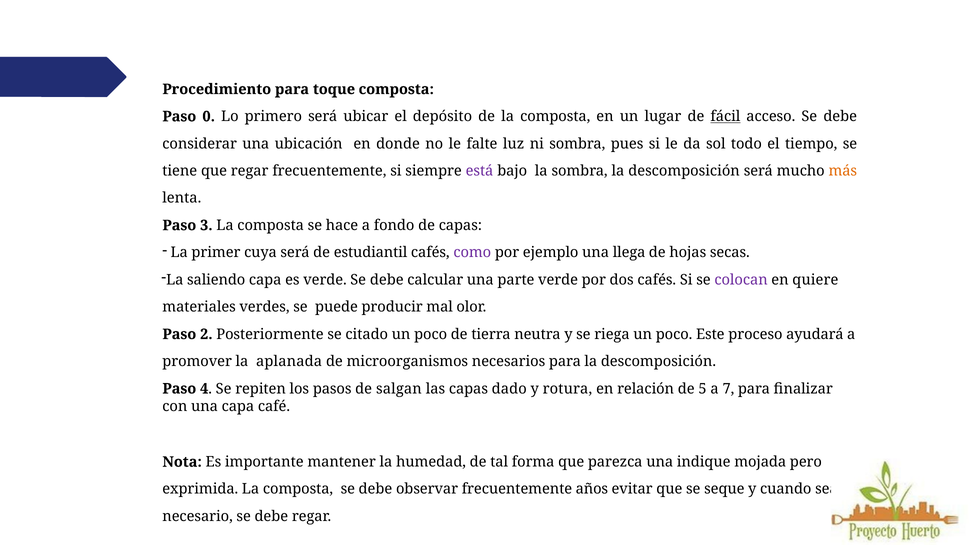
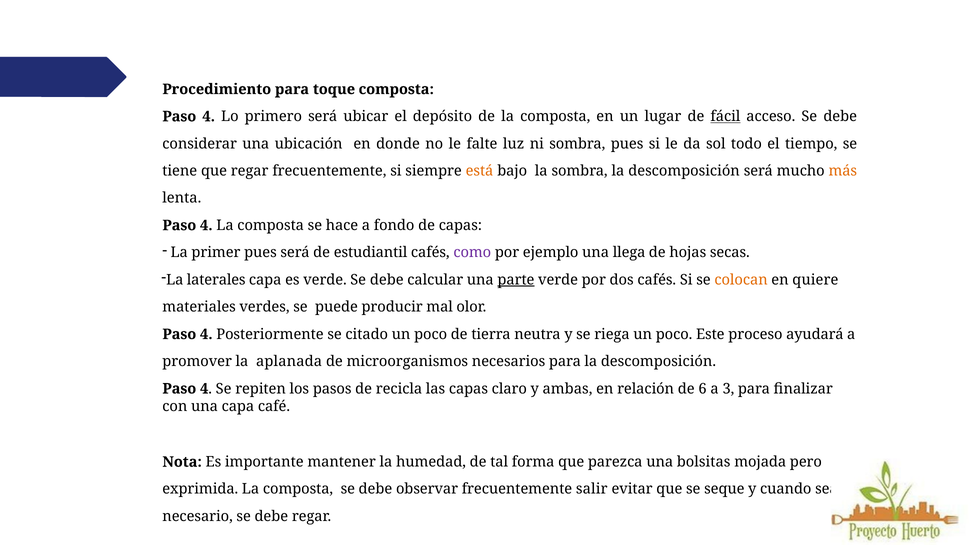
0: 0 -> 4 (209, 117)
está colour: purple -> orange (480, 171)
3: 3 -> 4 (206, 225)
primer cuya: cuya -> pues (260, 253)
saliendo: saliendo -> laterales (216, 280)
parte underline: none -> present (516, 280)
colocan colour: purple -> orange (741, 280)
2: 2 -> 4 (206, 334)
salgan: salgan -> recicla (399, 389)
dado: dado -> claro (509, 389)
rotura: rotura -> ambas (567, 389)
5: 5 -> 6 (703, 389)
7: 7 -> 3 (728, 389)
indique: indique -> bolsitas (704, 462)
años: años -> salir (592, 489)
